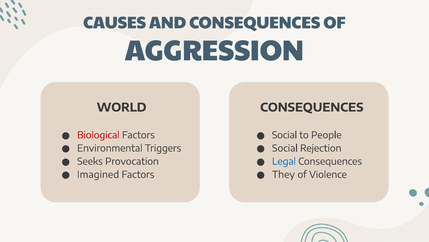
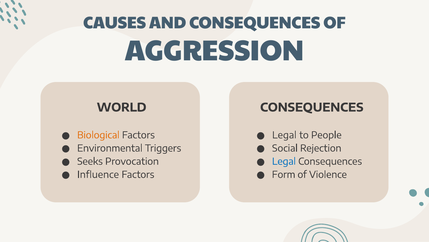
Biological colour: red -> orange (98, 135)
Social: Social -> Legal (284, 135)
Imagined: Imagined -> Influence (98, 174)
They: They -> Form (284, 174)
